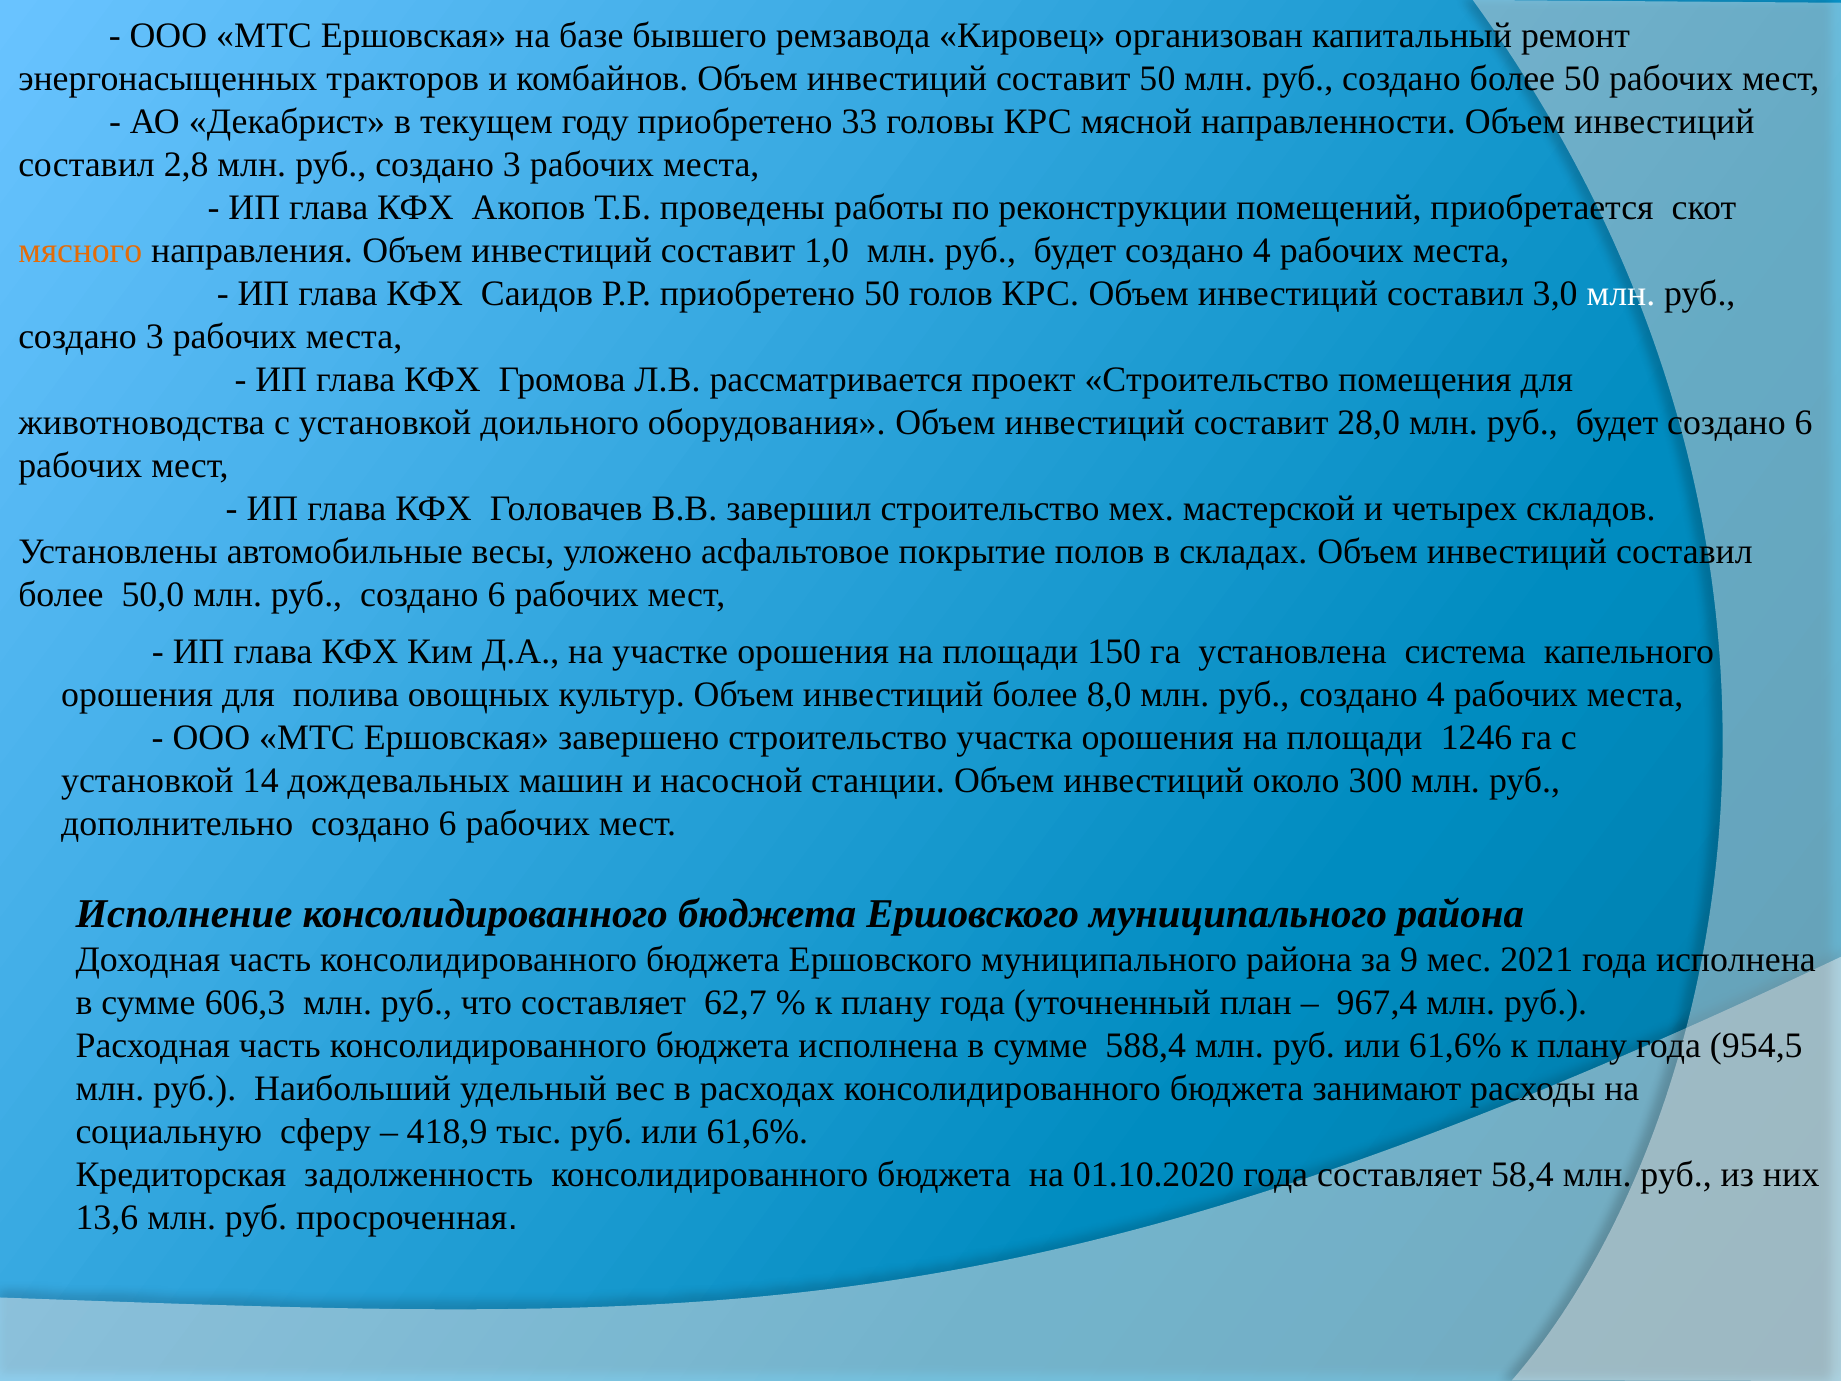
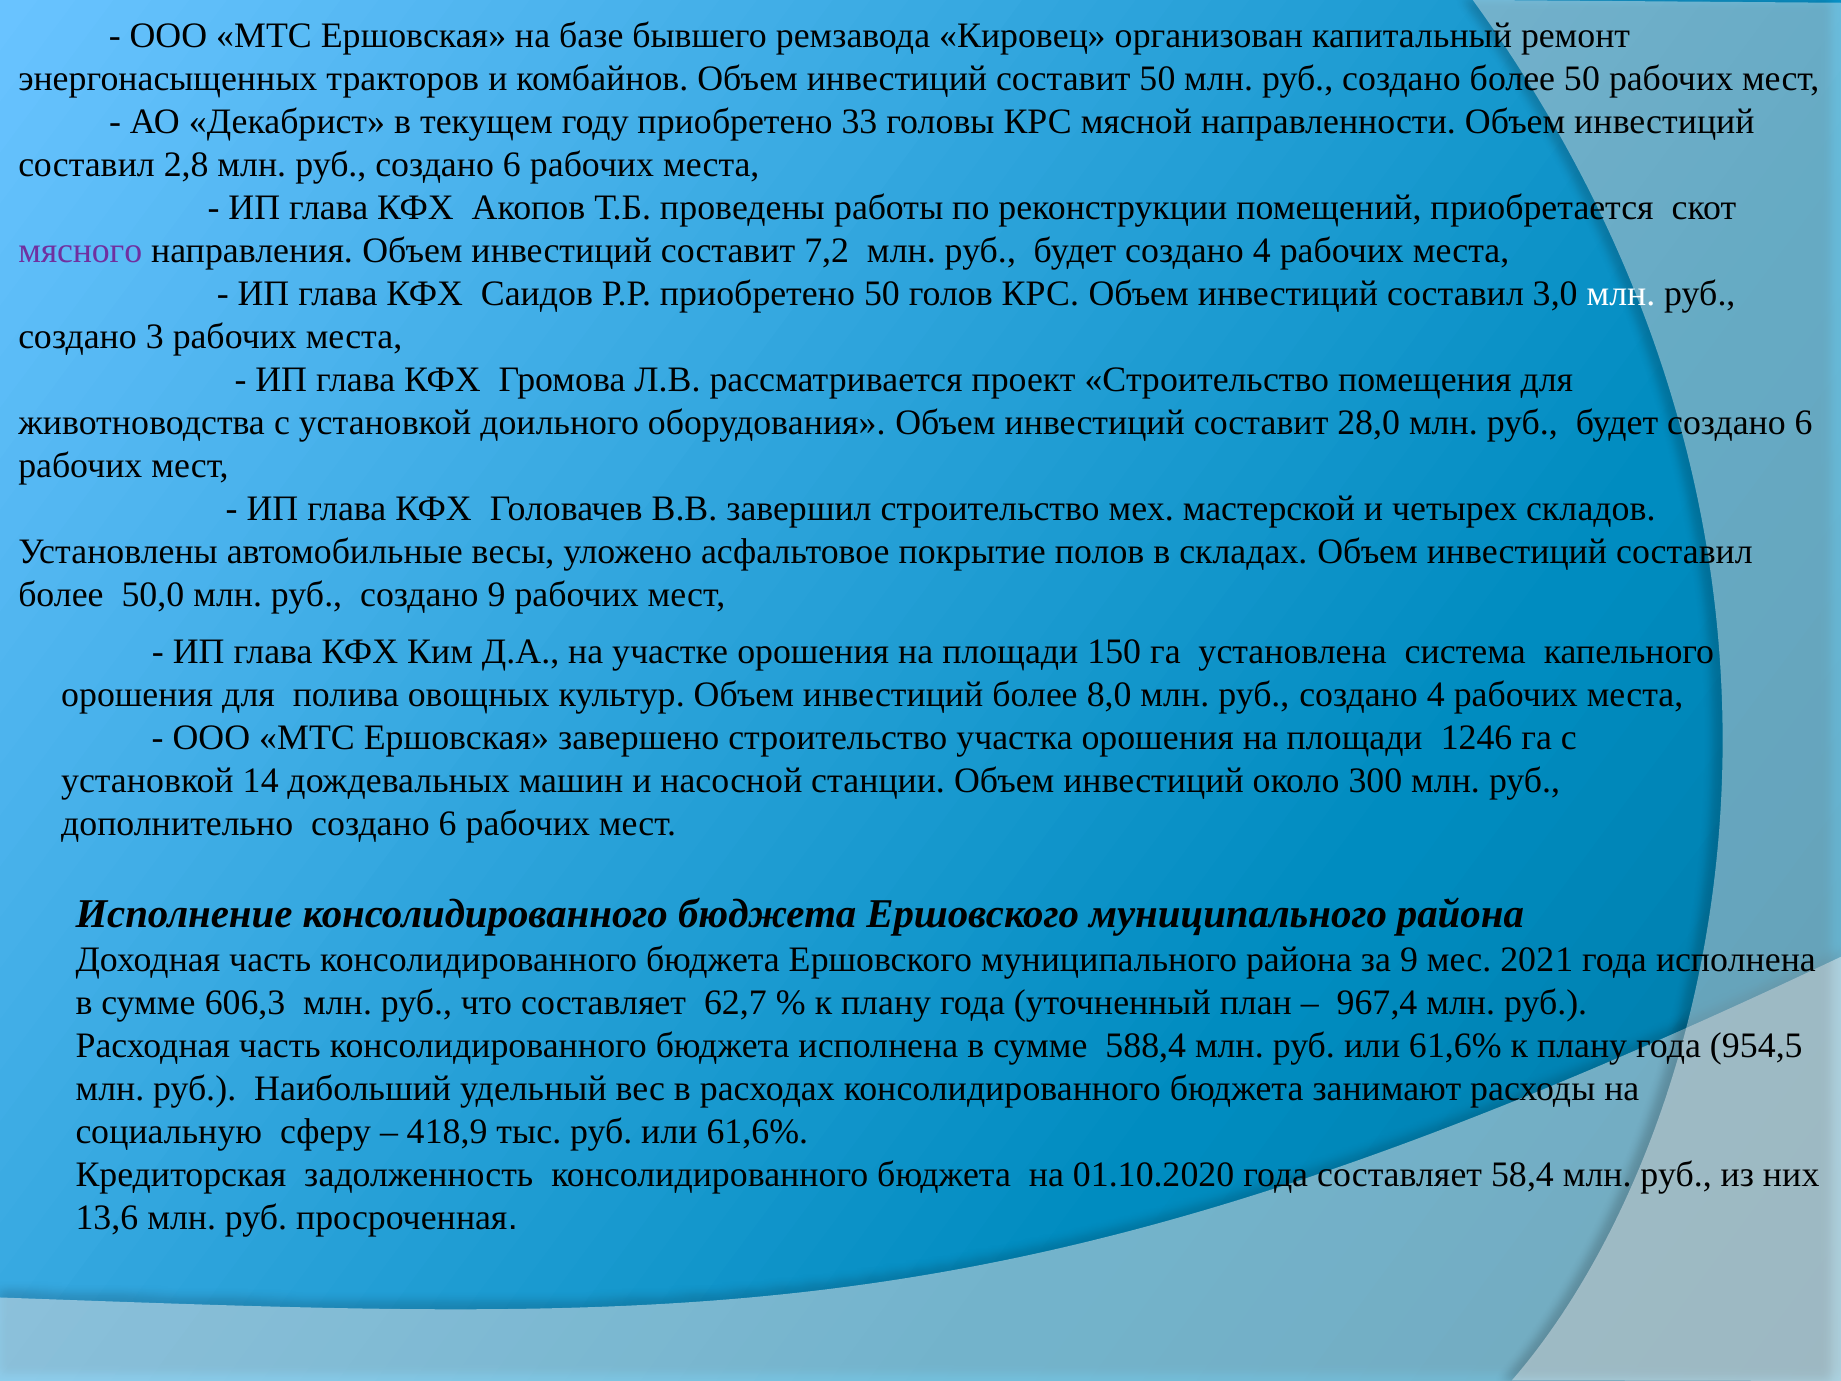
3: 3 -> 6 (512, 165)
мясного colour: orange -> purple (80, 251)
1,0: 1,0 -> 7,2 (827, 251)
руб создано 6: 6 -> 9 (497, 595)
